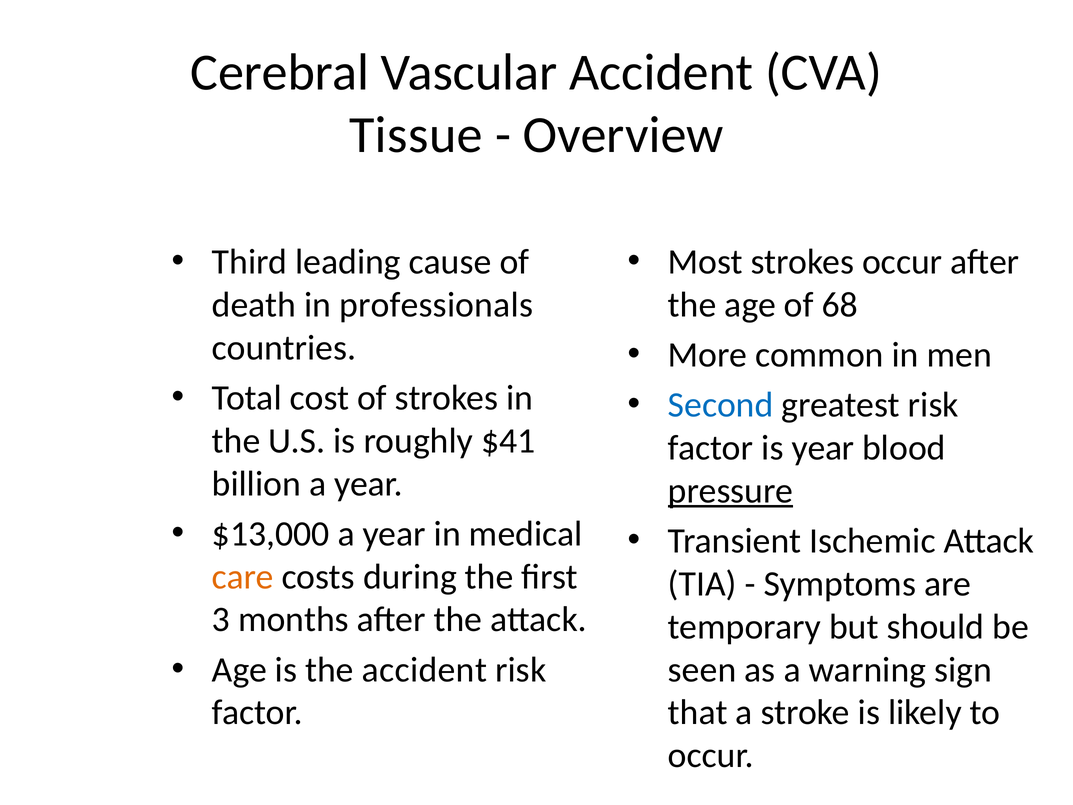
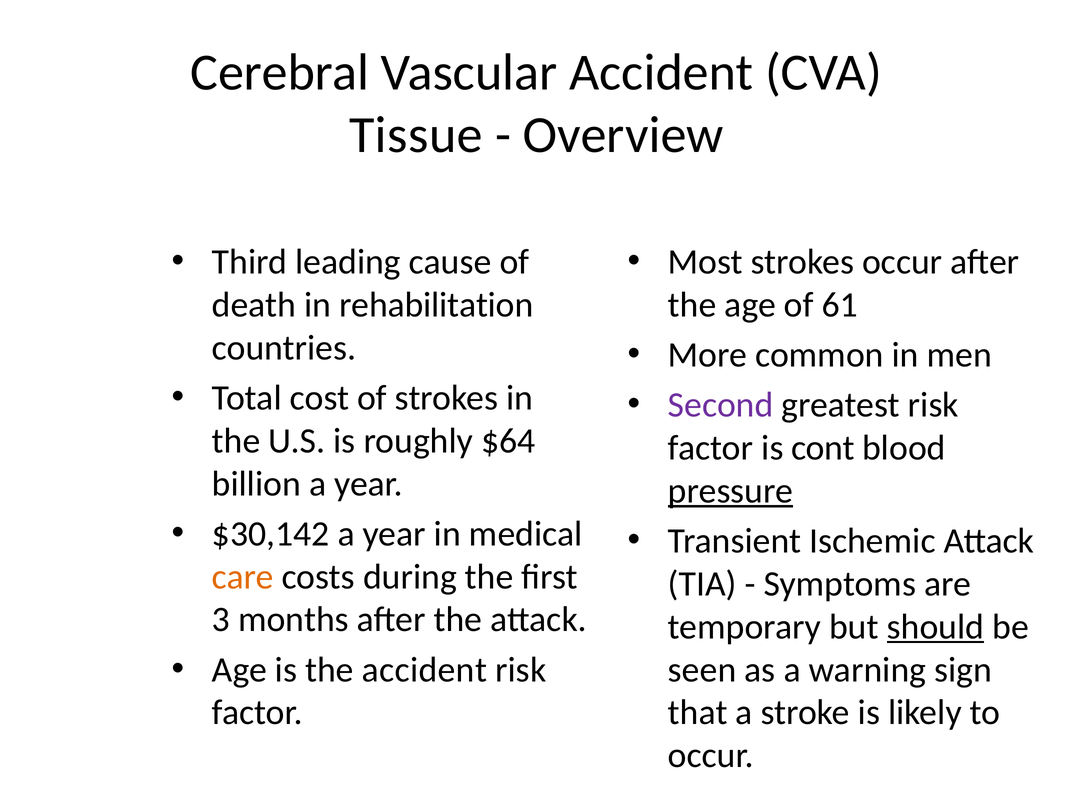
professionals: professionals -> rehabilitation (436, 305)
68: 68 -> 61 (840, 305)
Second colour: blue -> purple (721, 405)
$41: $41 -> $64 (508, 441)
is year: year -> cont (823, 448)
$13,000: $13,000 -> $30,142 (271, 534)
should underline: none -> present (935, 627)
